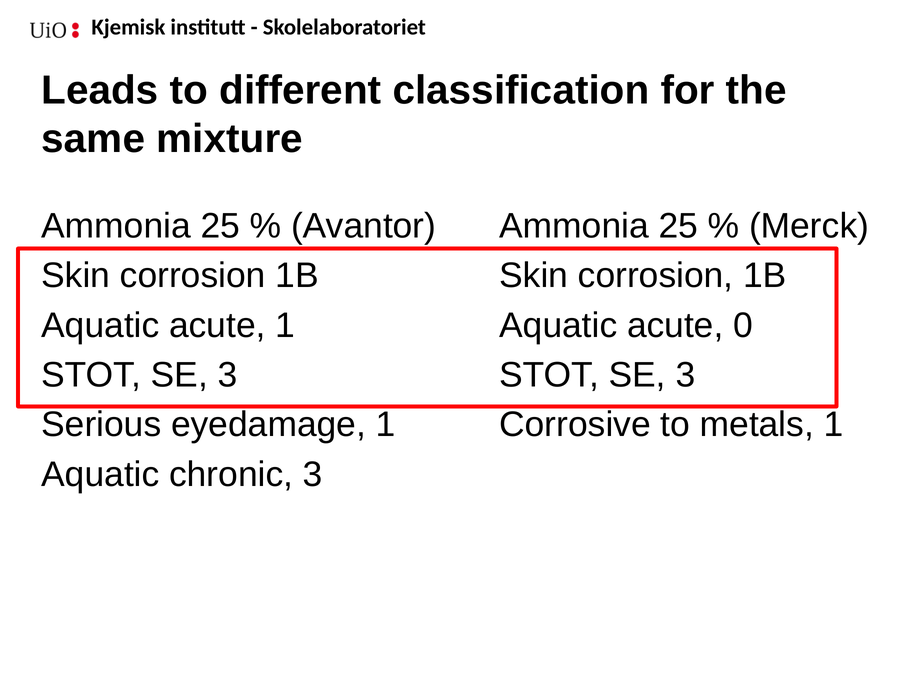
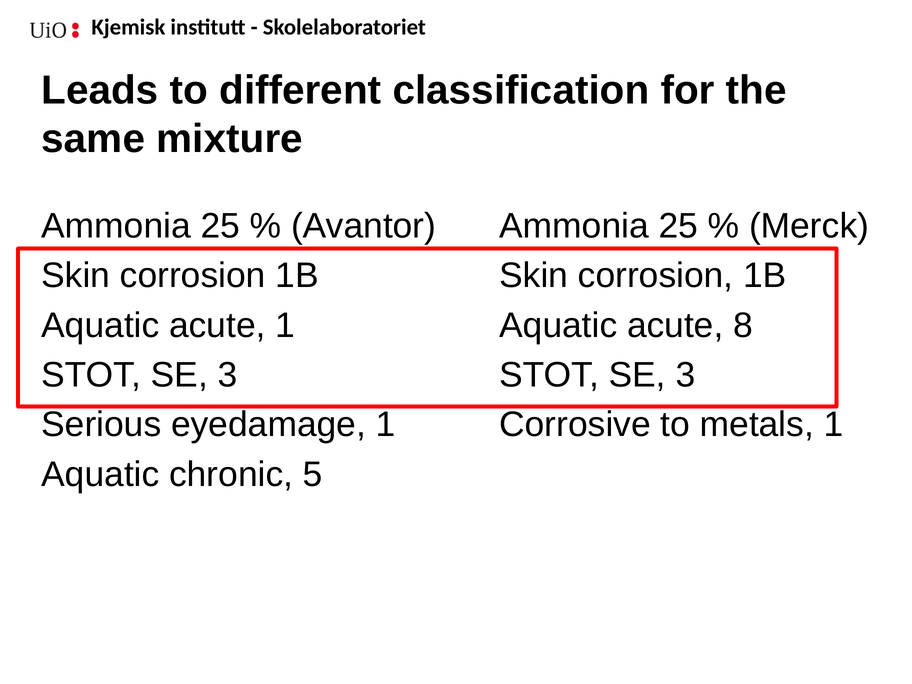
0: 0 -> 8 (743, 325)
chronic 3: 3 -> 5 (313, 474)
